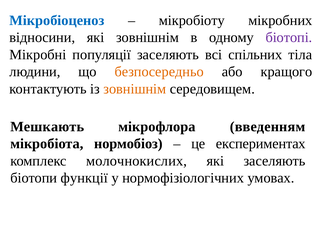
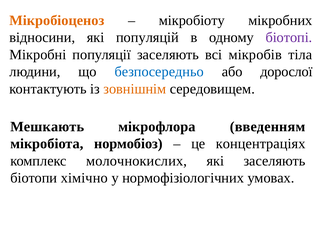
Мікробіоценоз colour: blue -> orange (57, 20)
які зовнішнім: зовнішнім -> популяцій (147, 38)
спільних: спільних -> мікробів (255, 55)
безпосередньо colour: orange -> blue (159, 72)
кращого: кращого -> дорослої (287, 72)
експериментах: експериментах -> концентраціях (261, 144)
функції: функції -> хімічно (84, 178)
